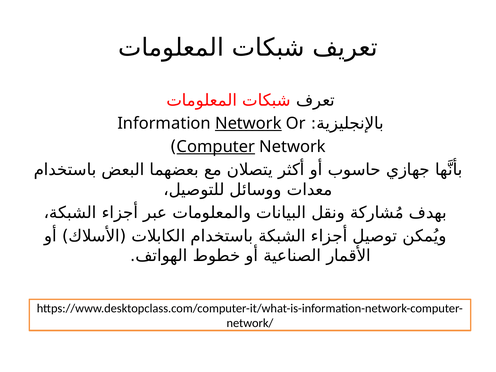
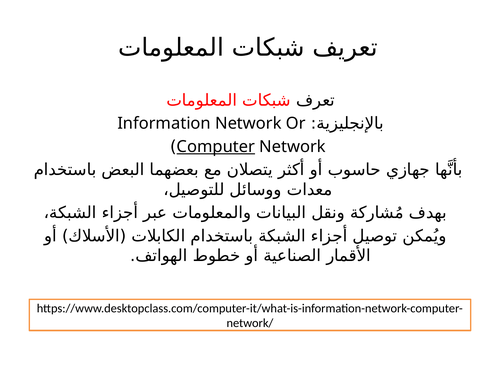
Network underline: present -> none (248, 124)
